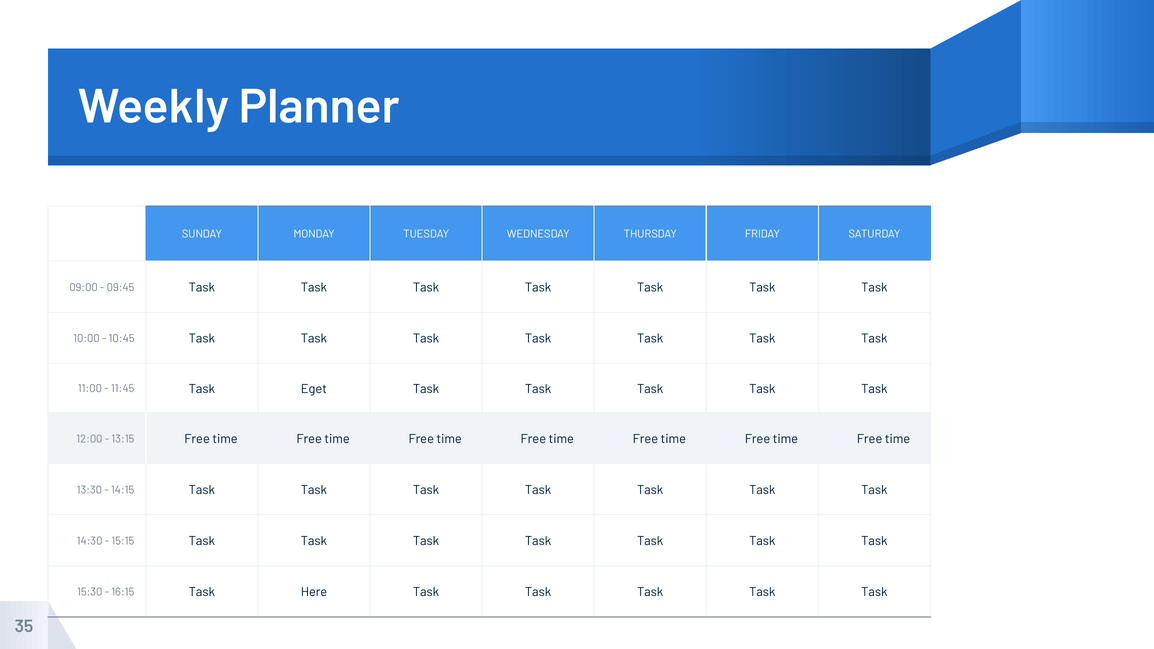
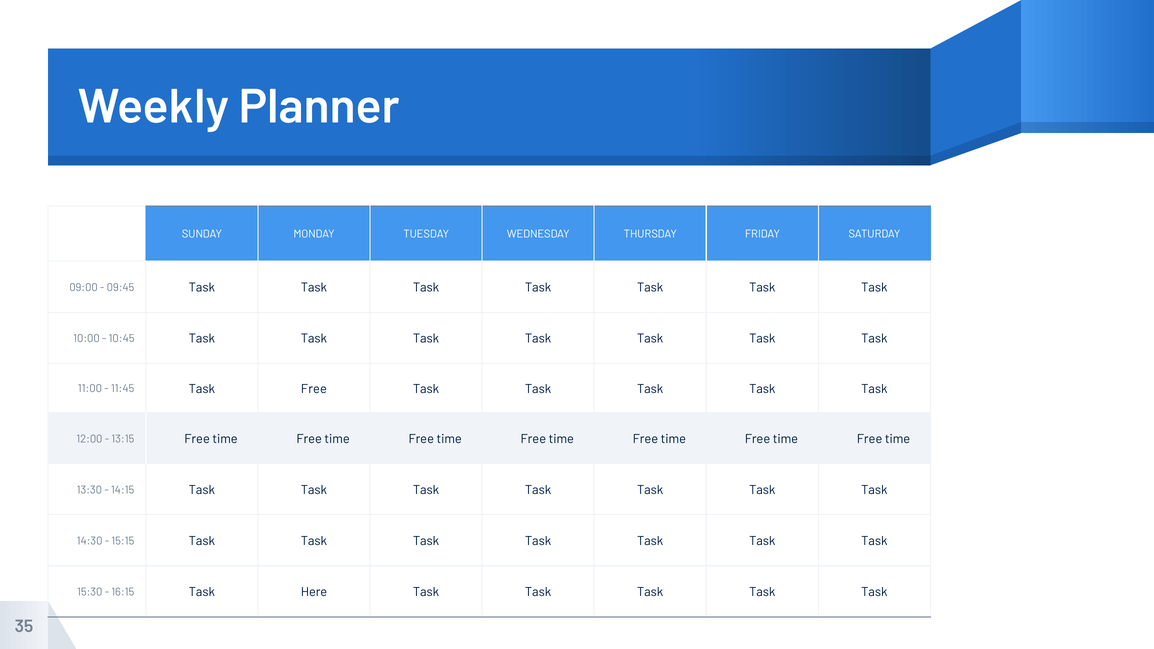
Eget: Eget -> Free (314, 389)
